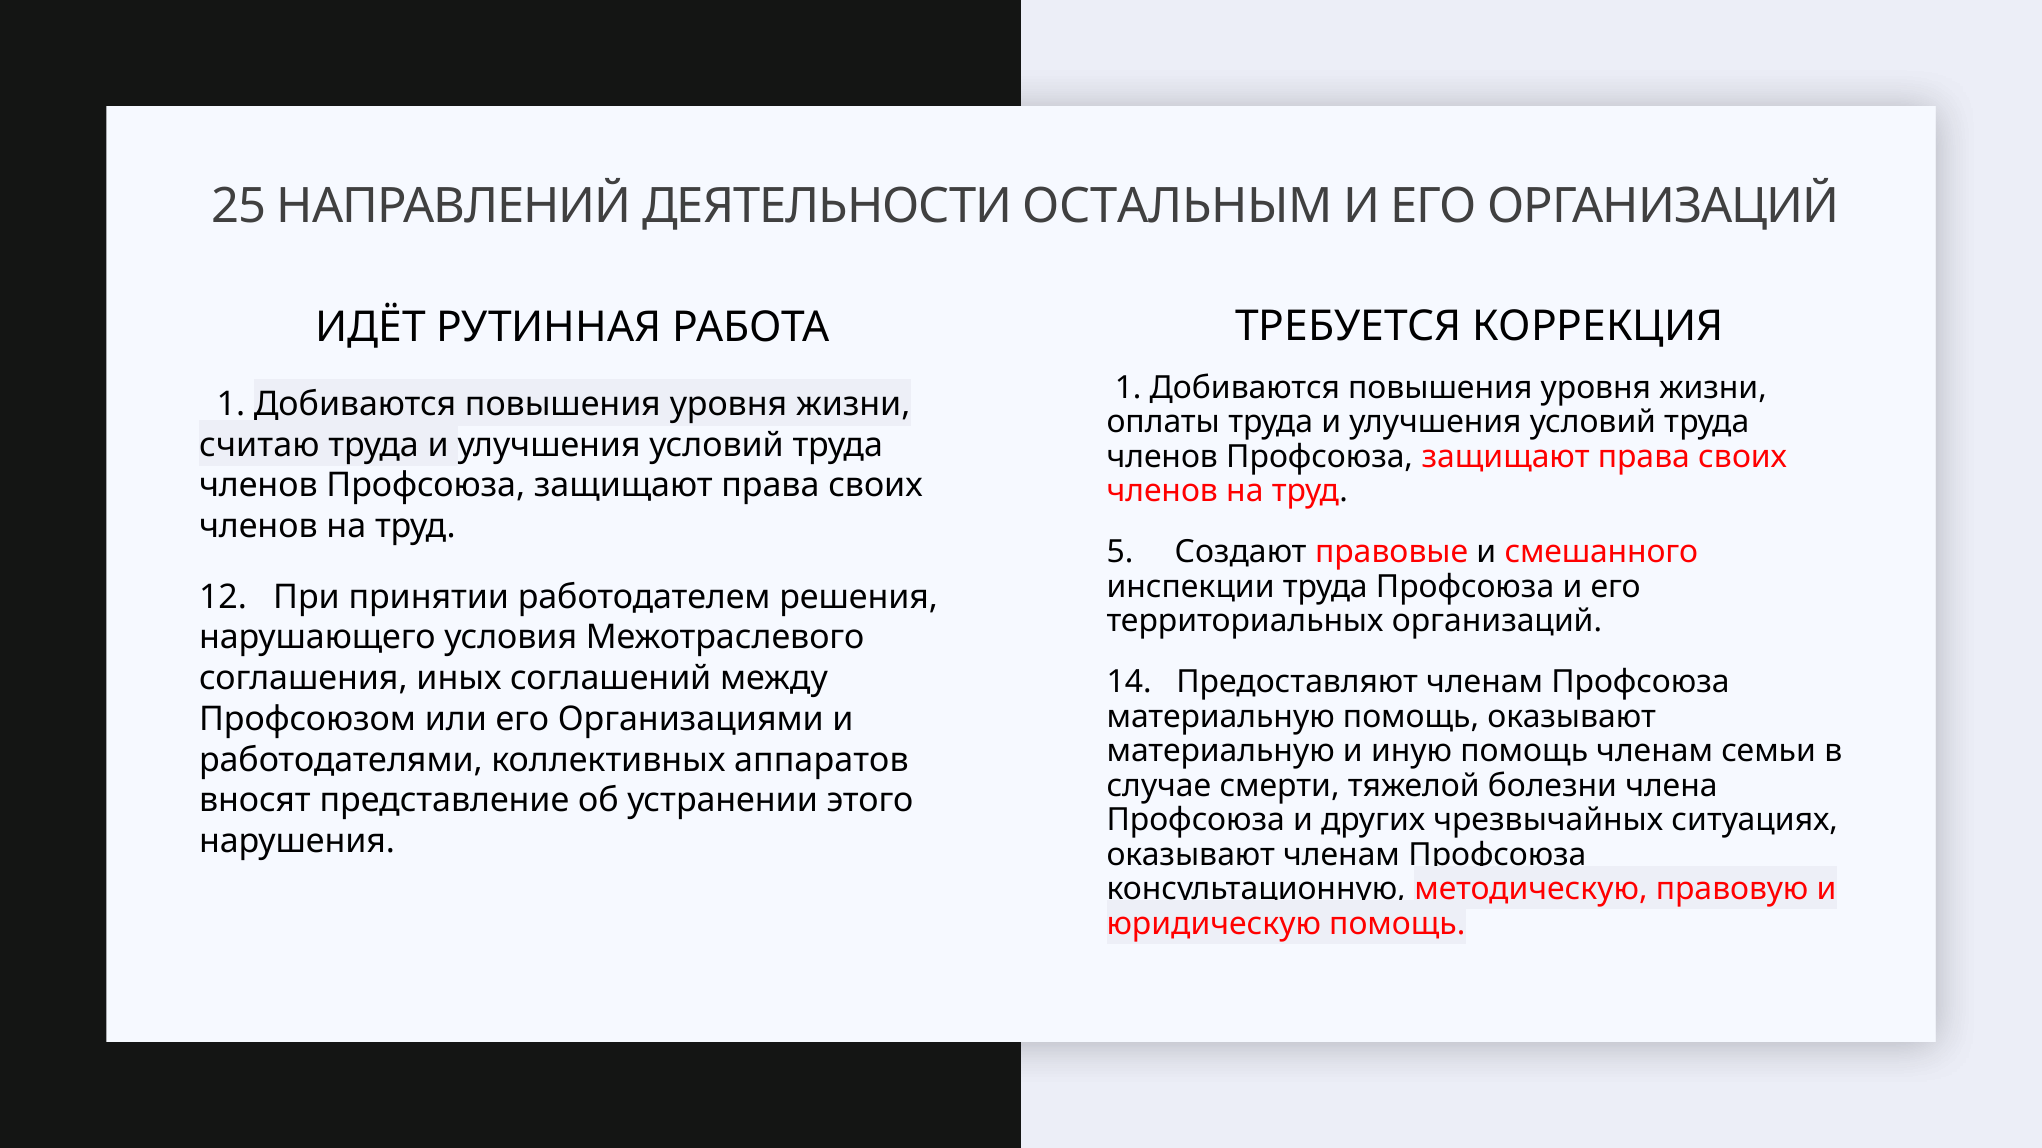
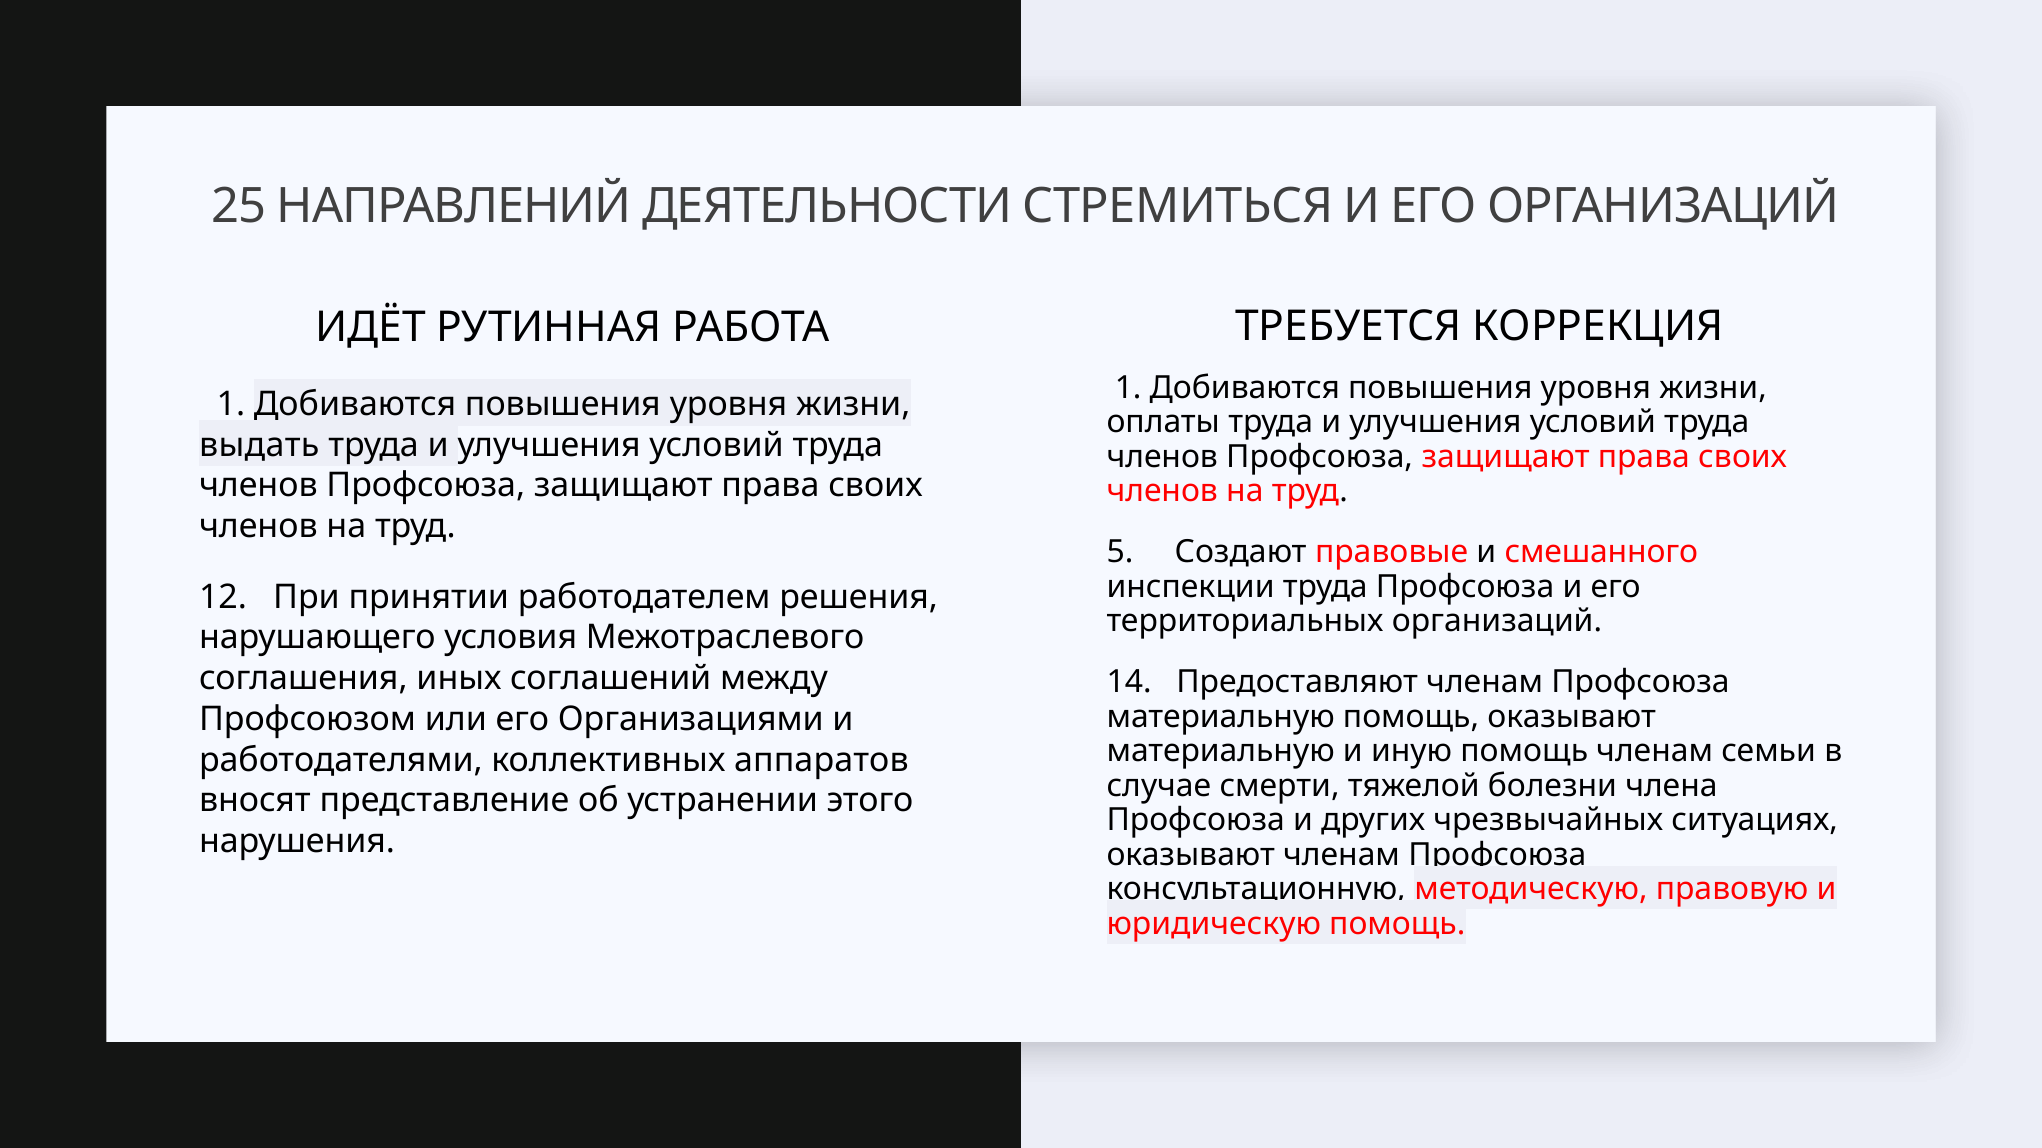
ОСТАЛЬНЫМ: ОСТАЛЬНЫМ -> СТРЕМИТЬСЯ (1178, 207)
считаю: считаю -> выдать (259, 445)
